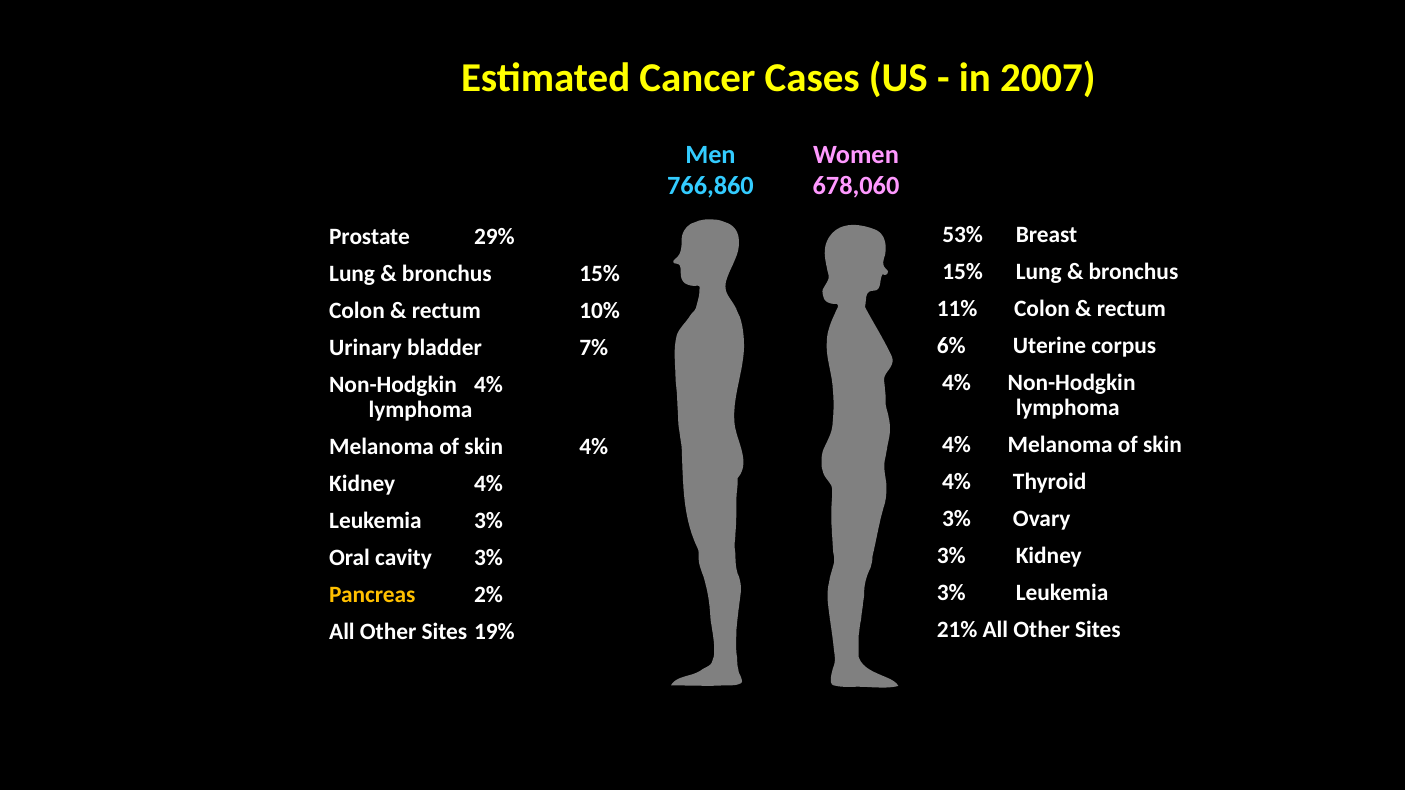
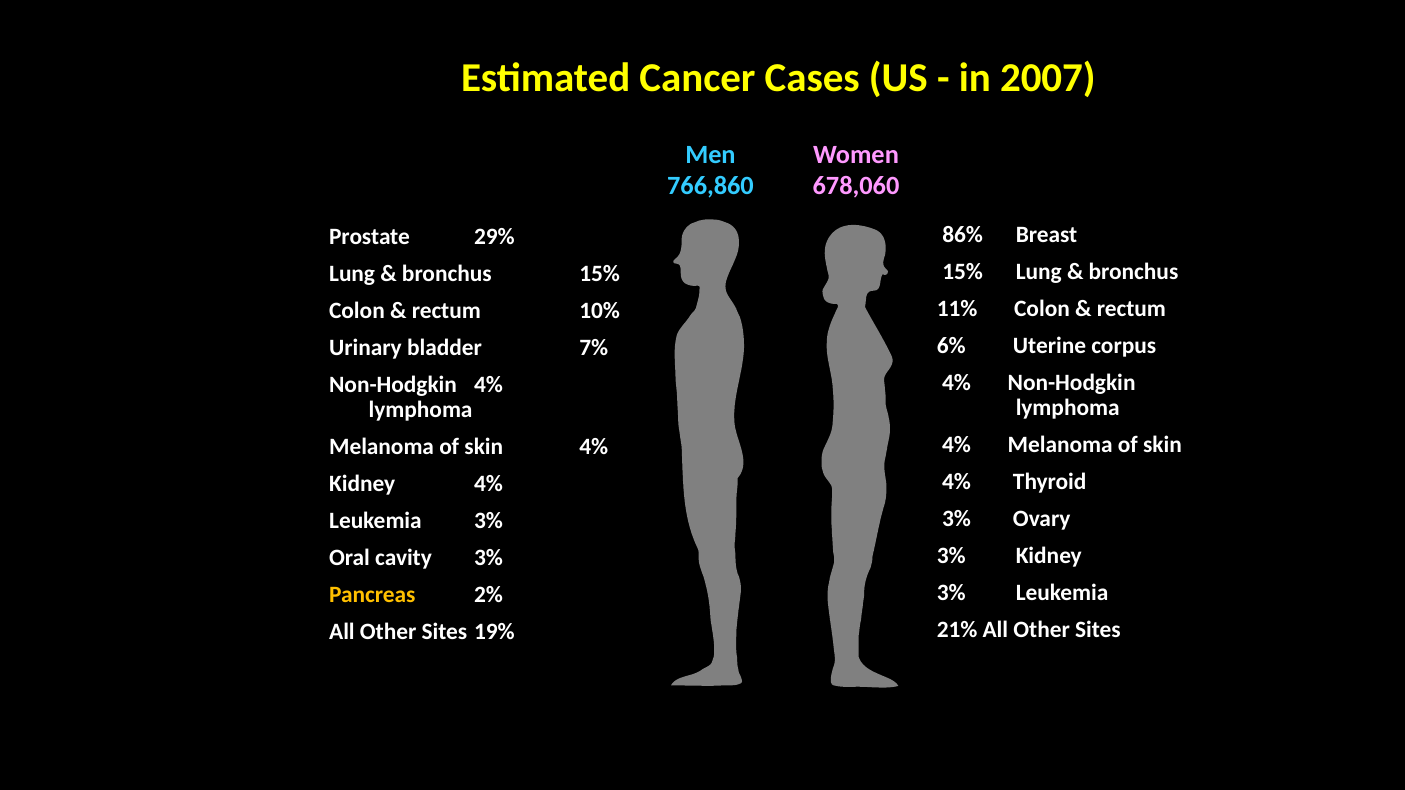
53%: 53% -> 86% (963, 235)
